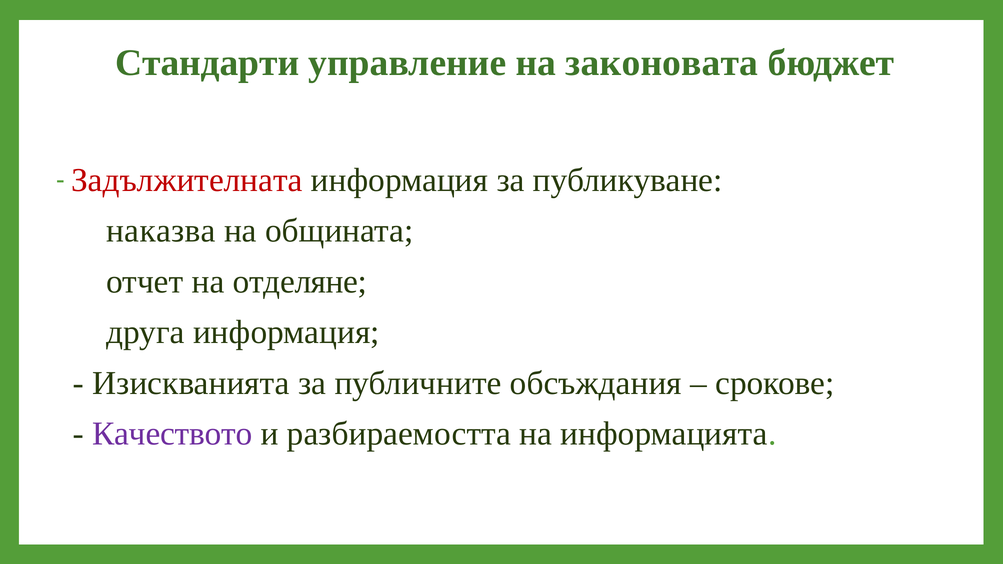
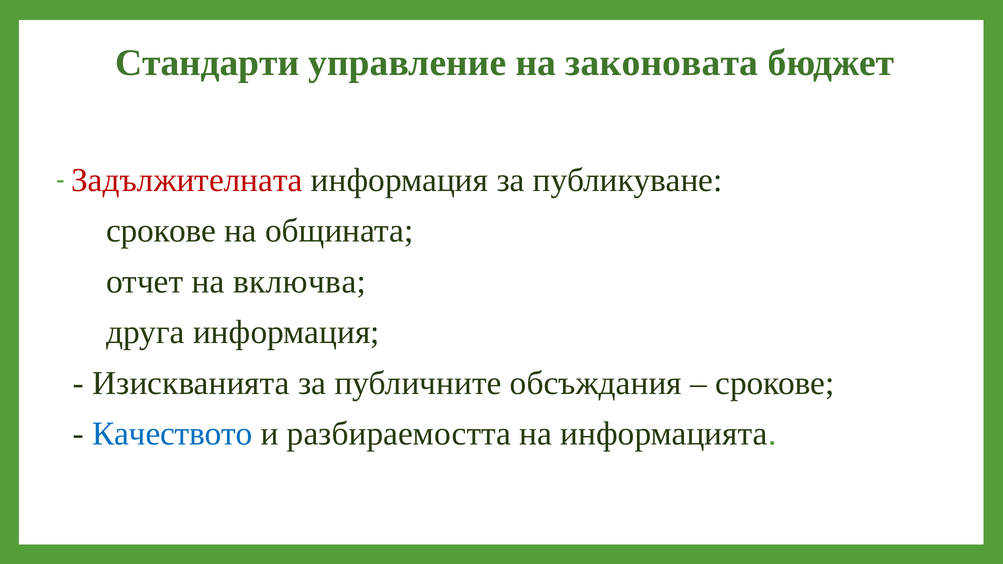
наказва: наказва -> срокове (161, 231)
отделяне: отделяне -> включва (300, 282)
Качеството colour: purple -> blue (172, 434)
